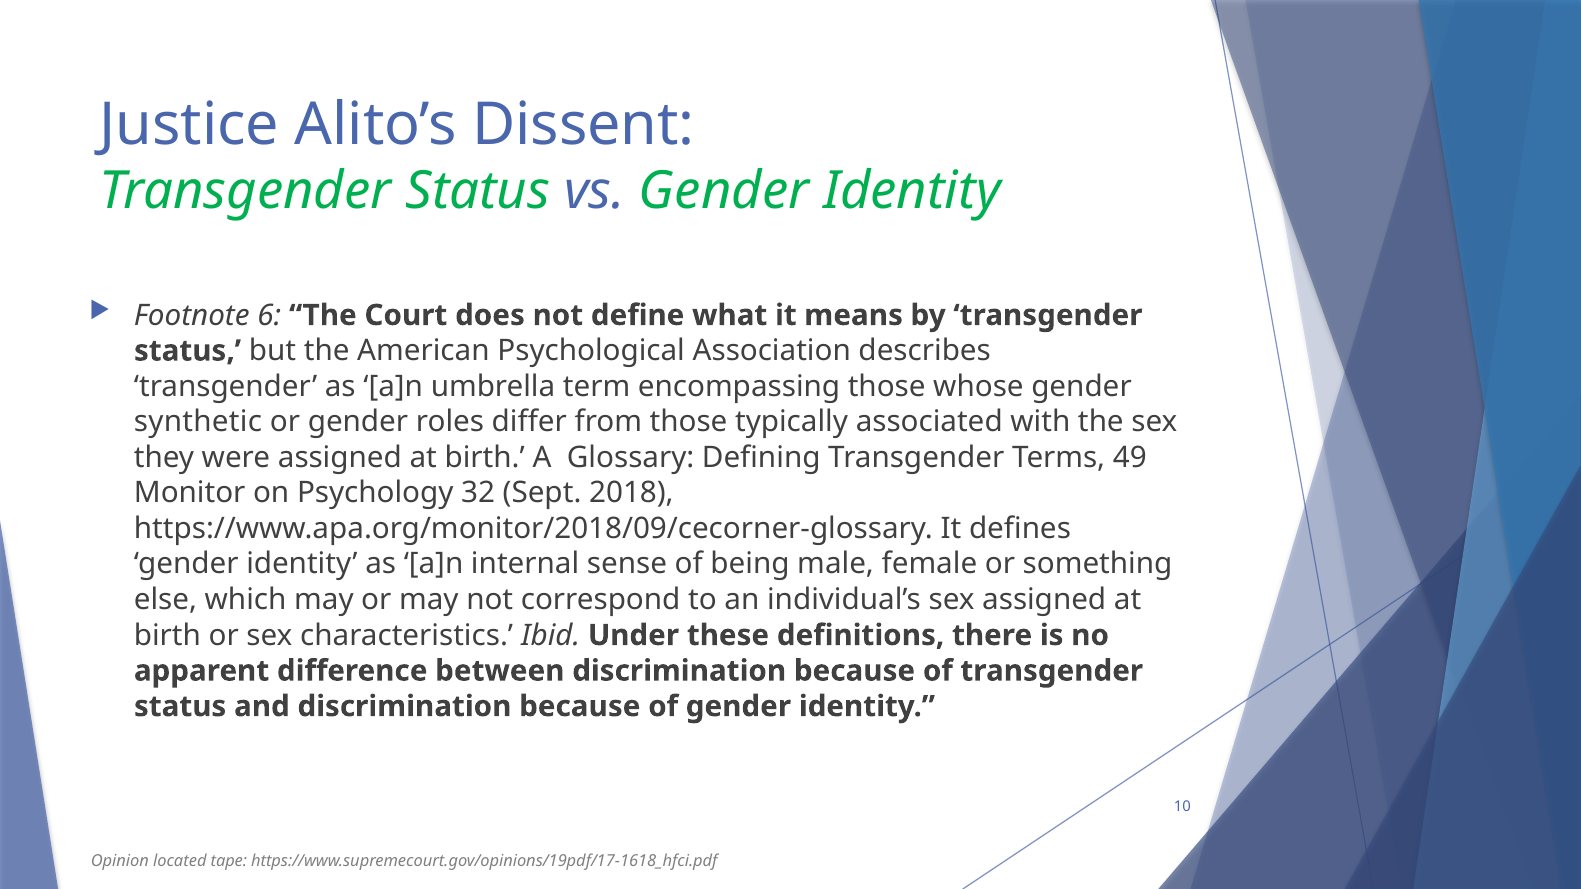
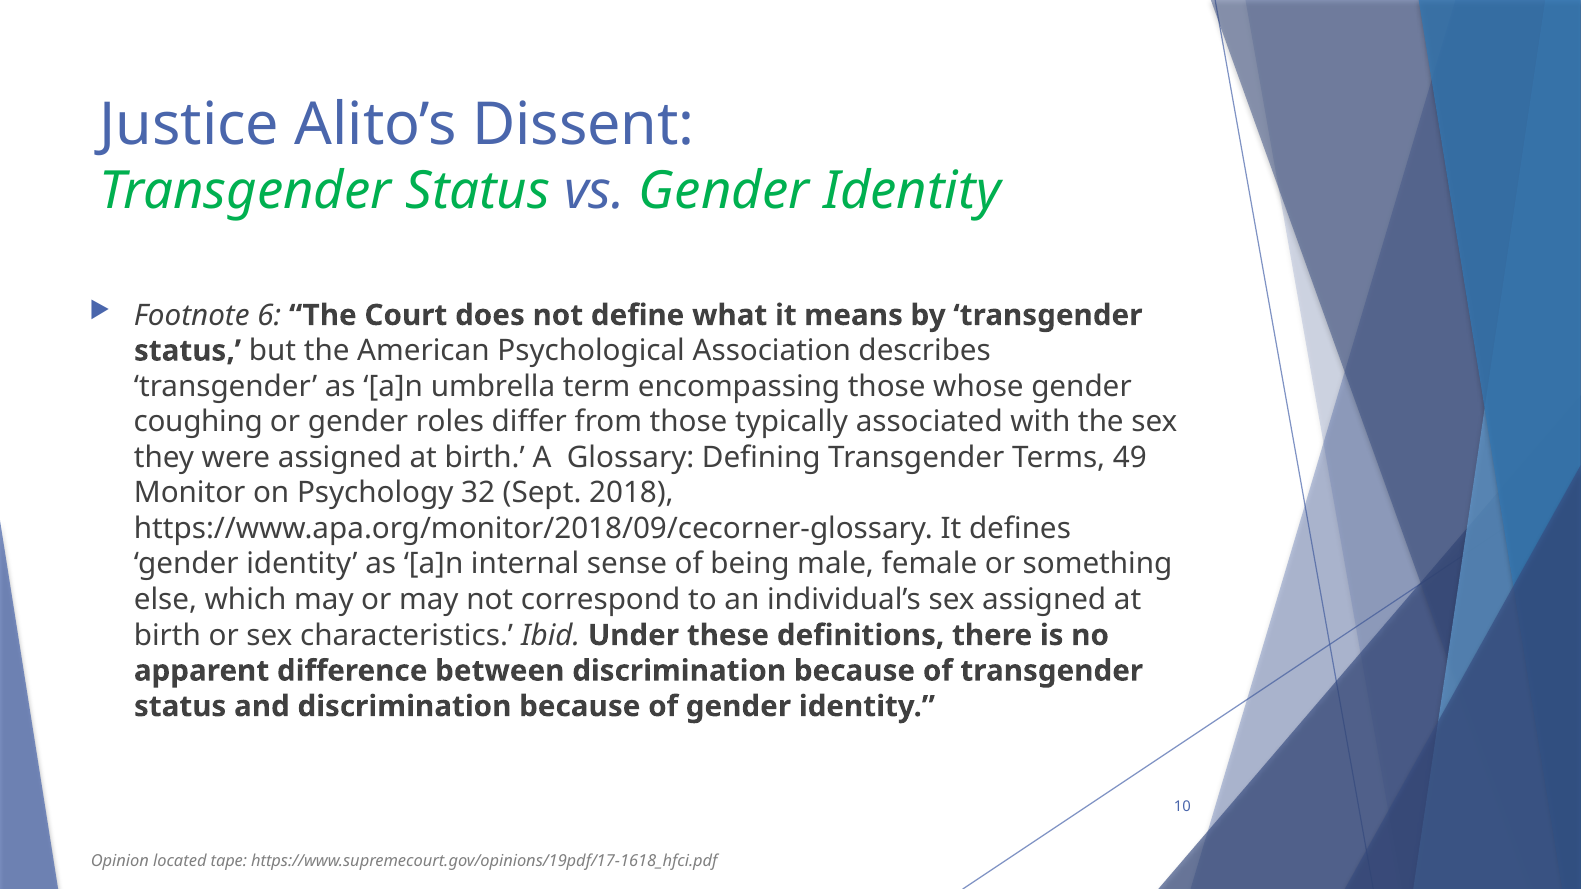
synthetic: synthetic -> coughing (198, 422)
